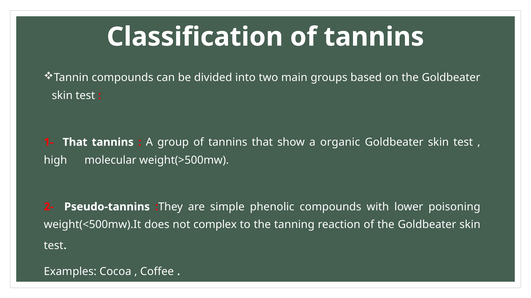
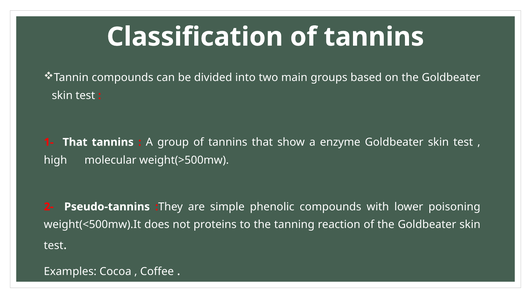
organic: organic -> enzyme (340, 142)
complex: complex -> proteins (215, 225)
